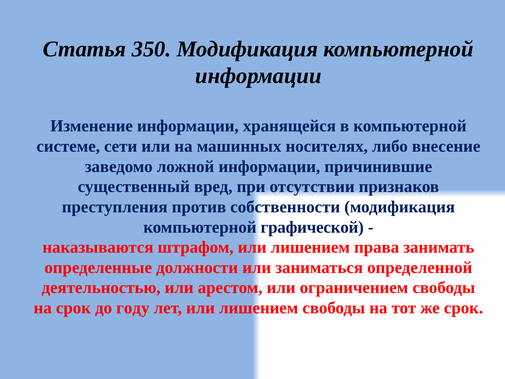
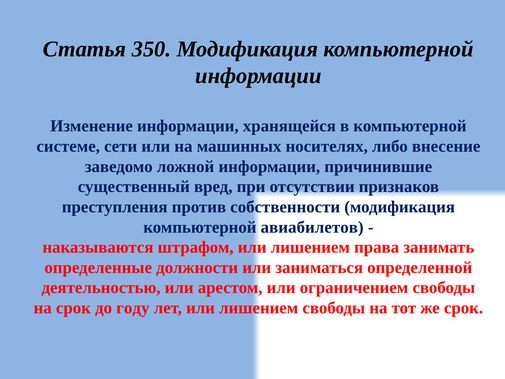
графической: графической -> авиабилетов (312, 227)
